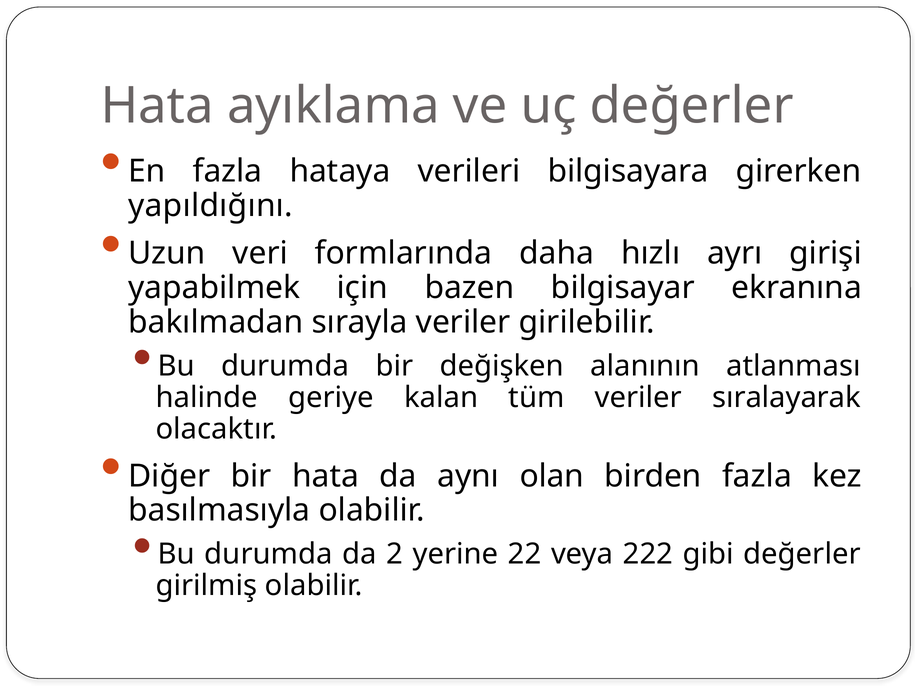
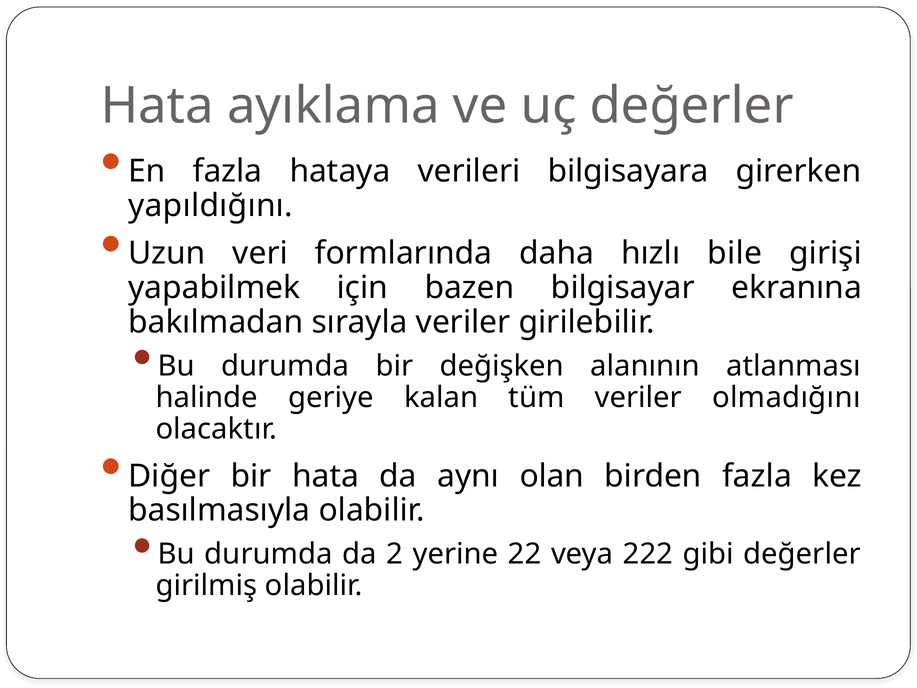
ayrı: ayrı -> bile (735, 253)
sıralayarak: sıralayarak -> olmadığını (786, 397)
